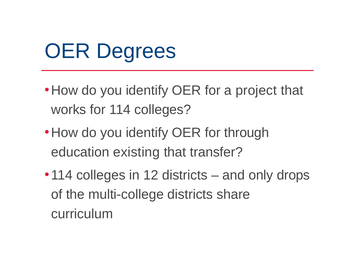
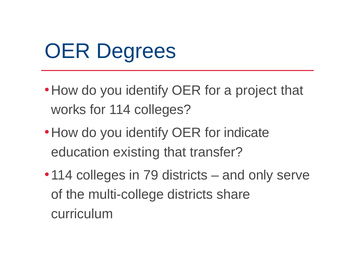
through: through -> indicate (247, 132)
12: 12 -> 79 (151, 175)
drops: drops -> serve (293, 175)
